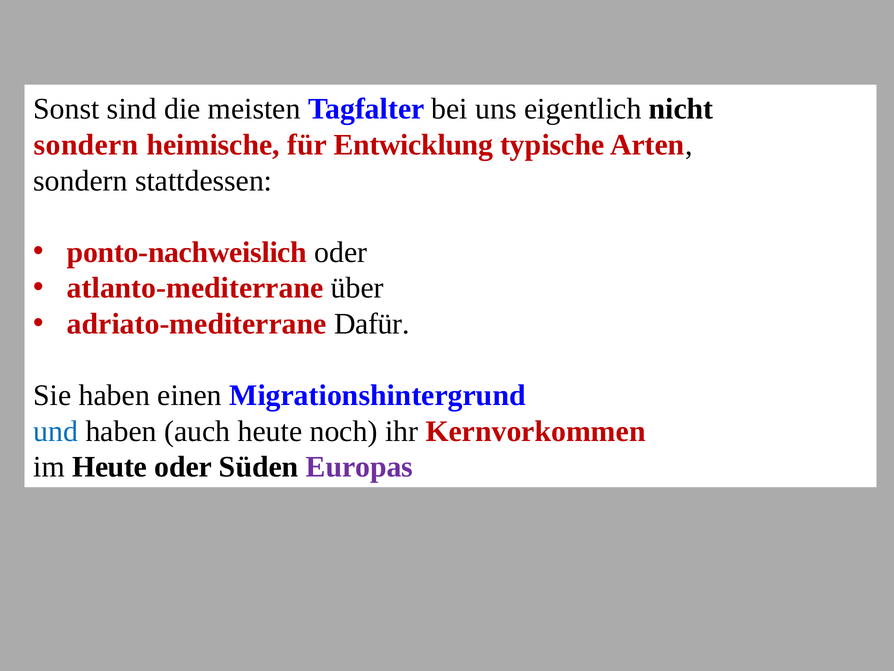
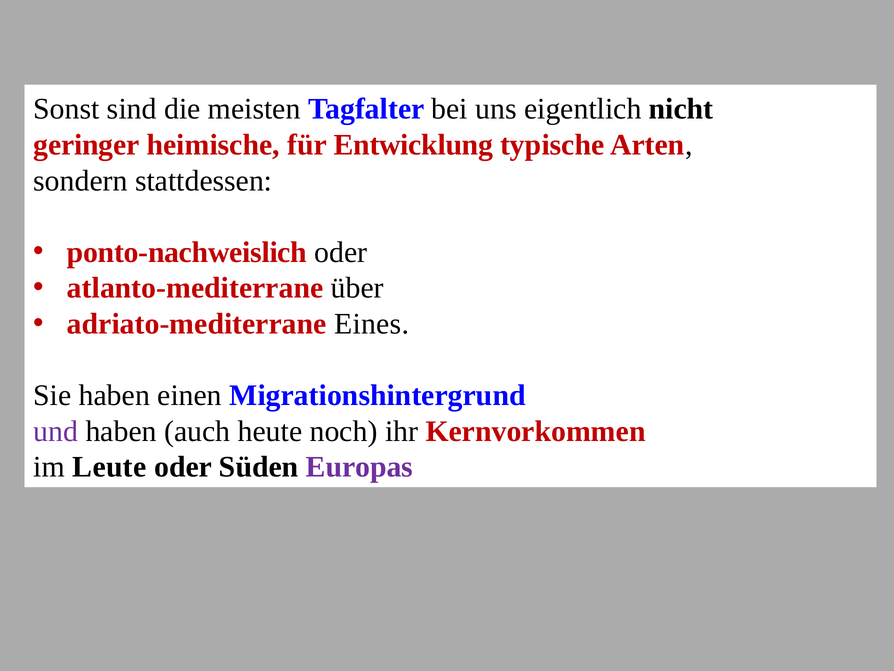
sondern: sondern -> geringer (86, 145)
Dafür: Dafür -> Eines (372, 324)
und colour: blue -> purple (56, 431)
im Heute: Heute -> Leute (109, 467)
